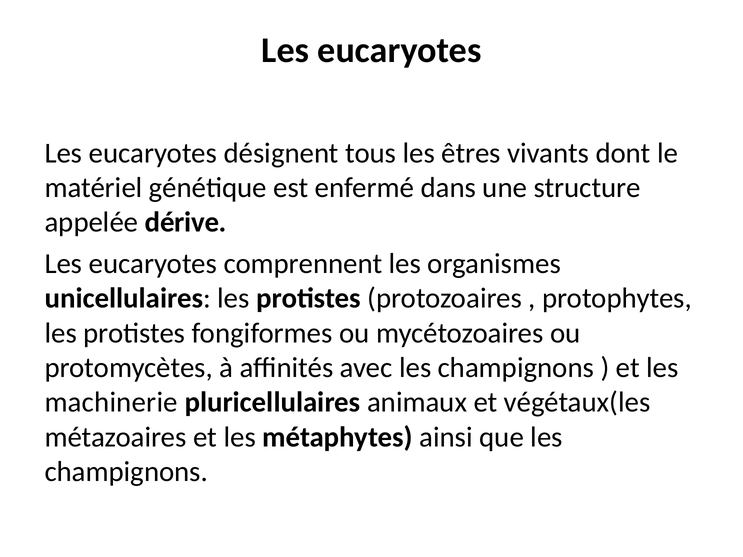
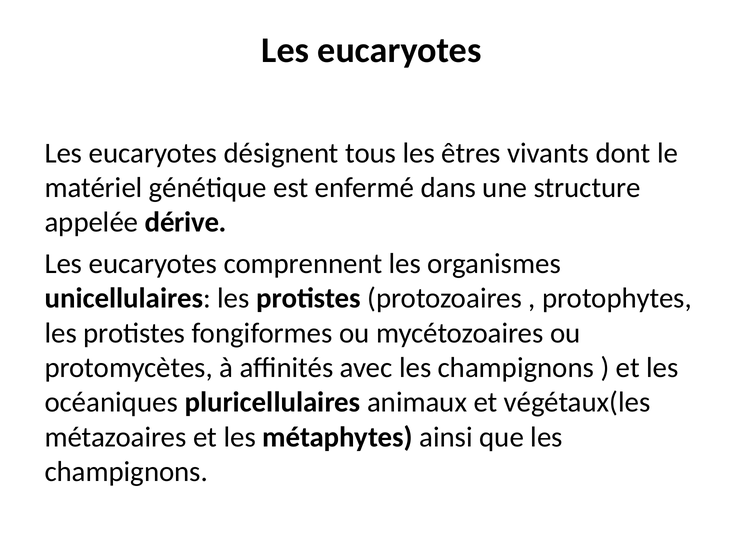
machinerie: machinerie -> océaniques (111, 403)
